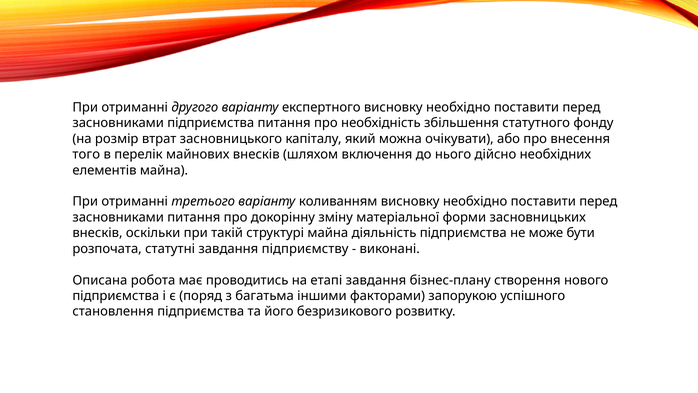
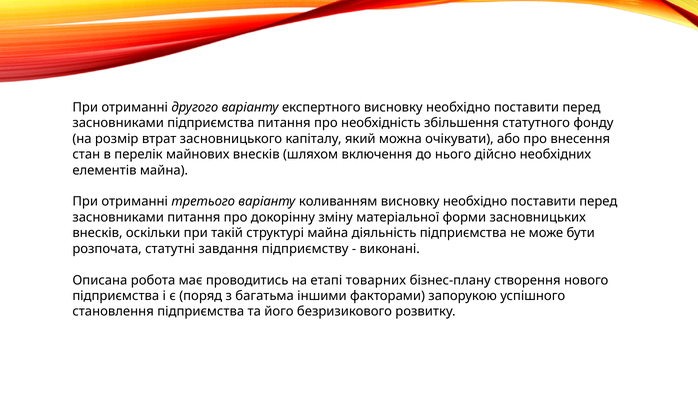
того: того -> стан (86, 154)
етапі завдання: завдання -> товарних (376, 280)
